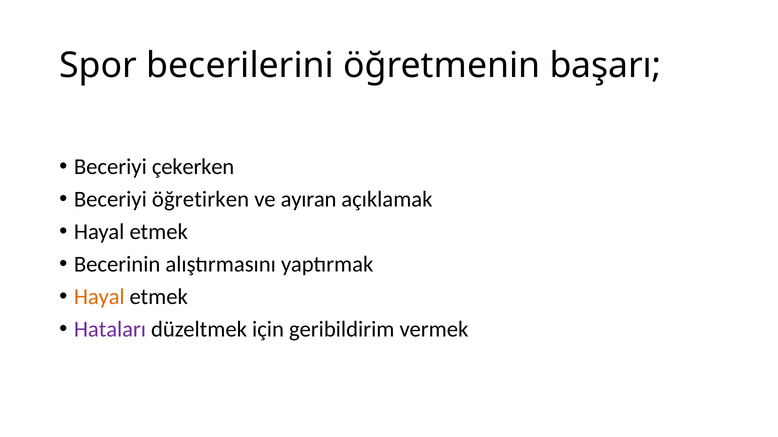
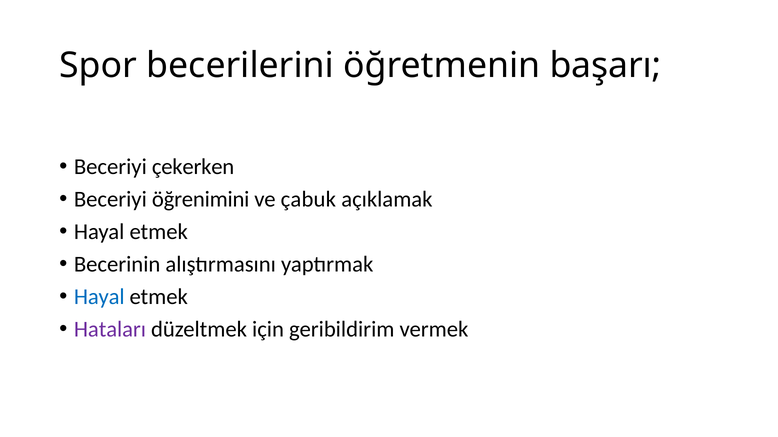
öğretirken: öğretirken -> öğrenimini (201, 199)
ayıran: ayıran -> çabuk (308, 199)
Hayal colour: orange -> blue (99, 297)
